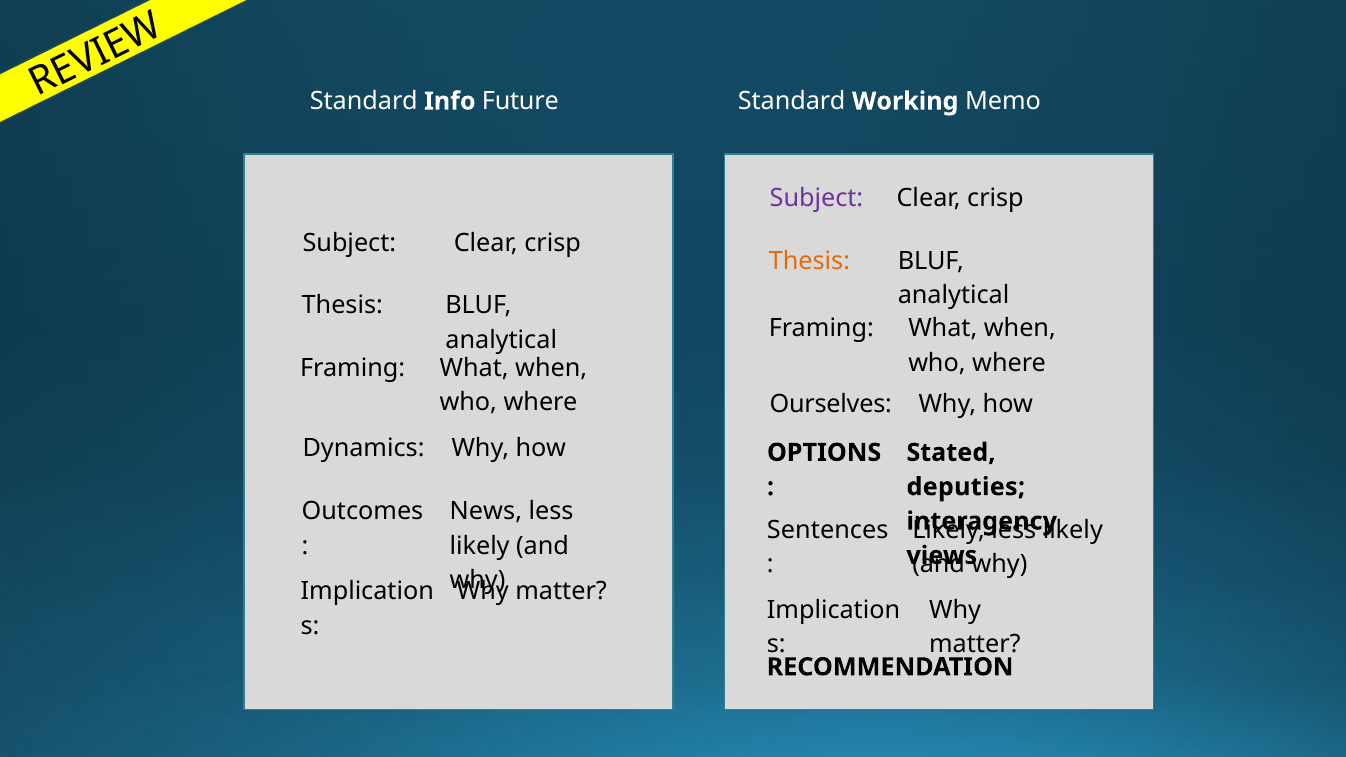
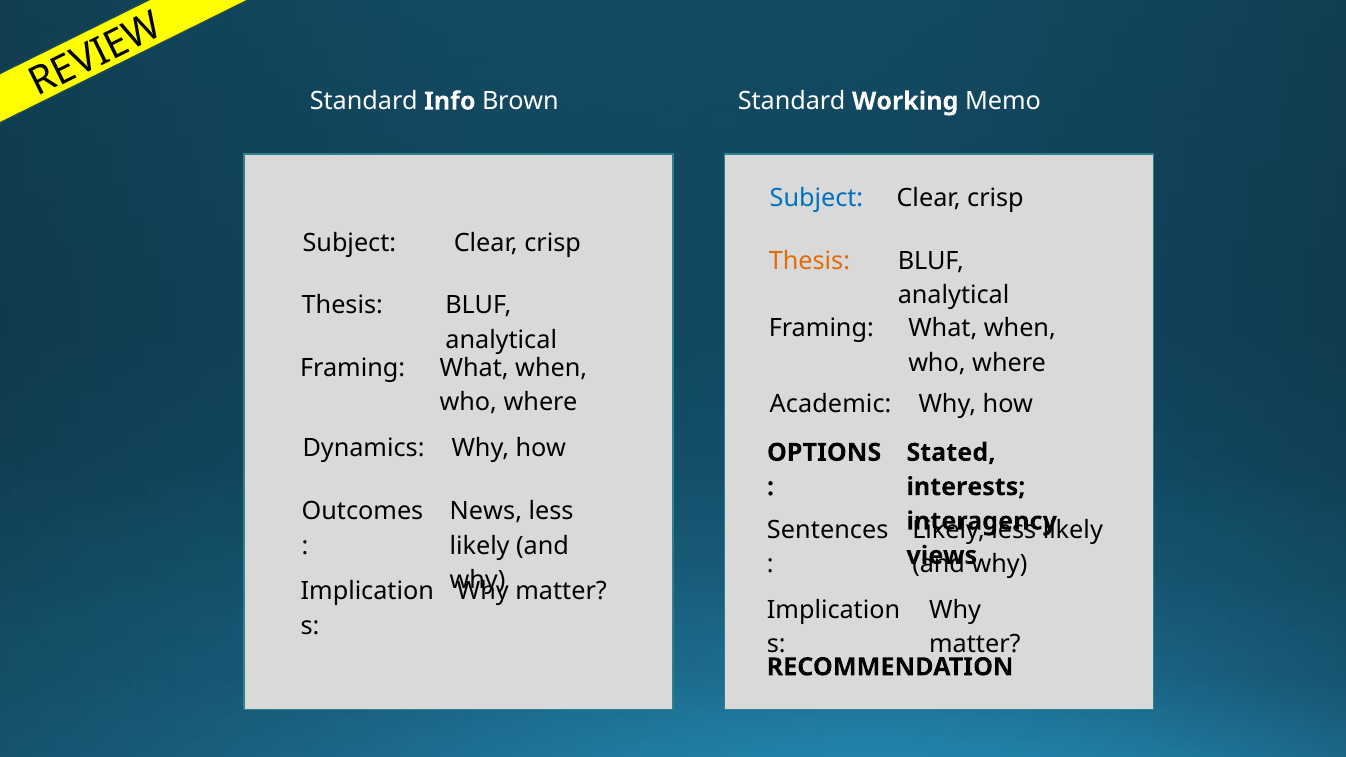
Future: Future -> Brown (520, 101)
Subject colour: purple -> blue (816, 198)
Ourselves: Ourselves -> Academic (831, 404)
deputies: deputies -> interests (966, 487)
